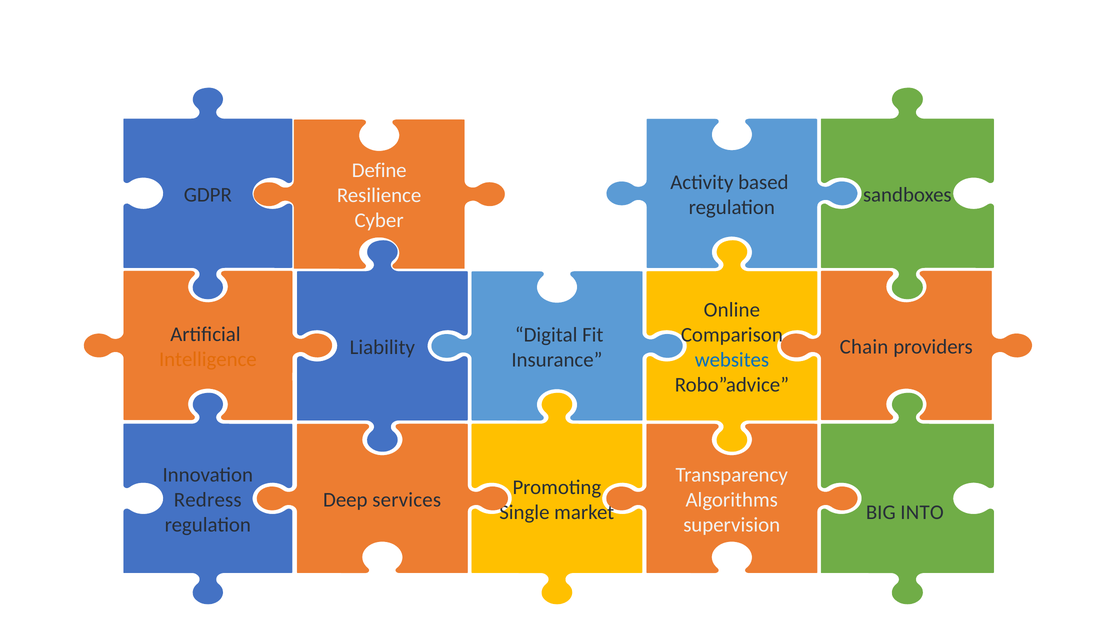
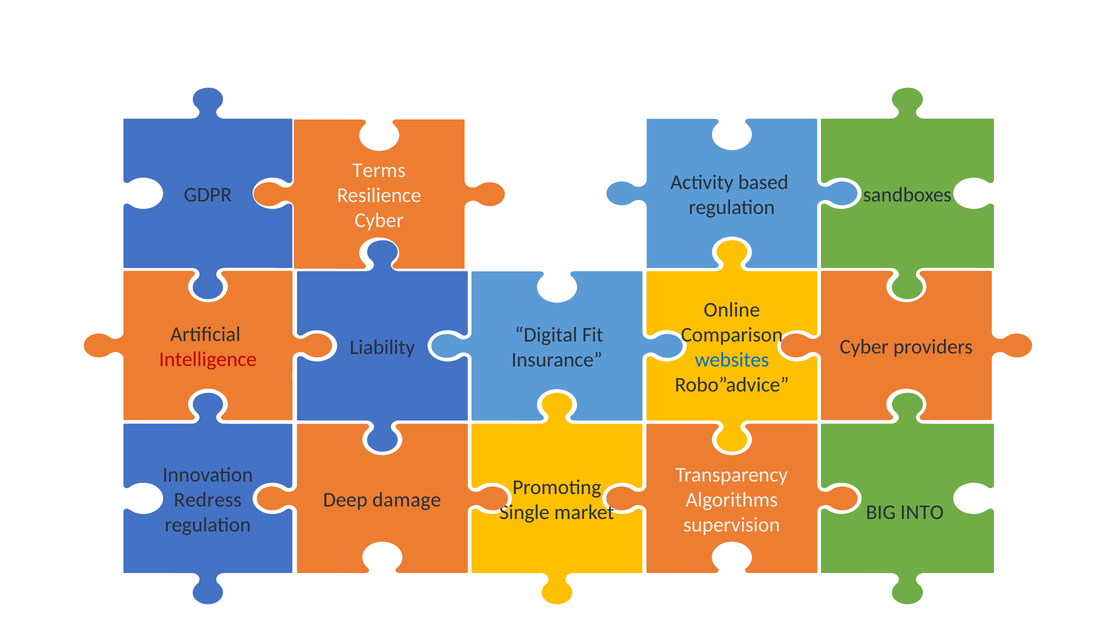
Define: Define -> Terms (379, 171)
Chain: Chain -> Cyber (864, 347)
Intelligence colour: orange -> red (208, 360)
services: services -> damage (407, 500)
